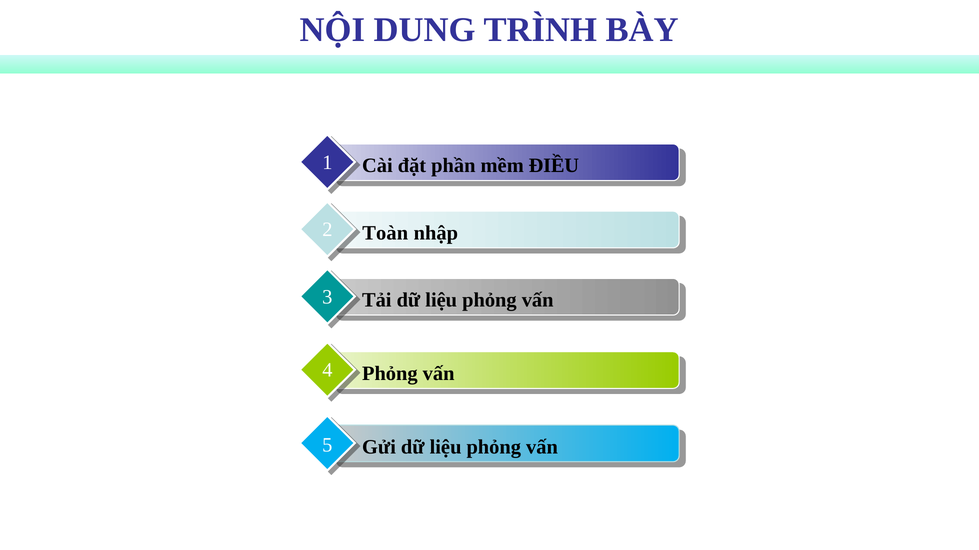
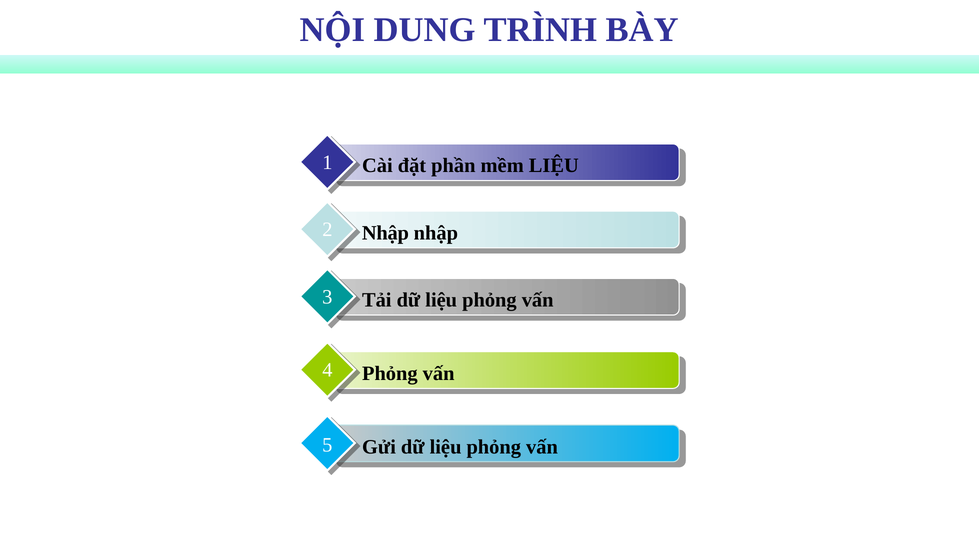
mềm ĐIỀU: ĐIỀU -> LIỆU (554, 166)
Toàn: Toàn -> Nhập (385, 233)
